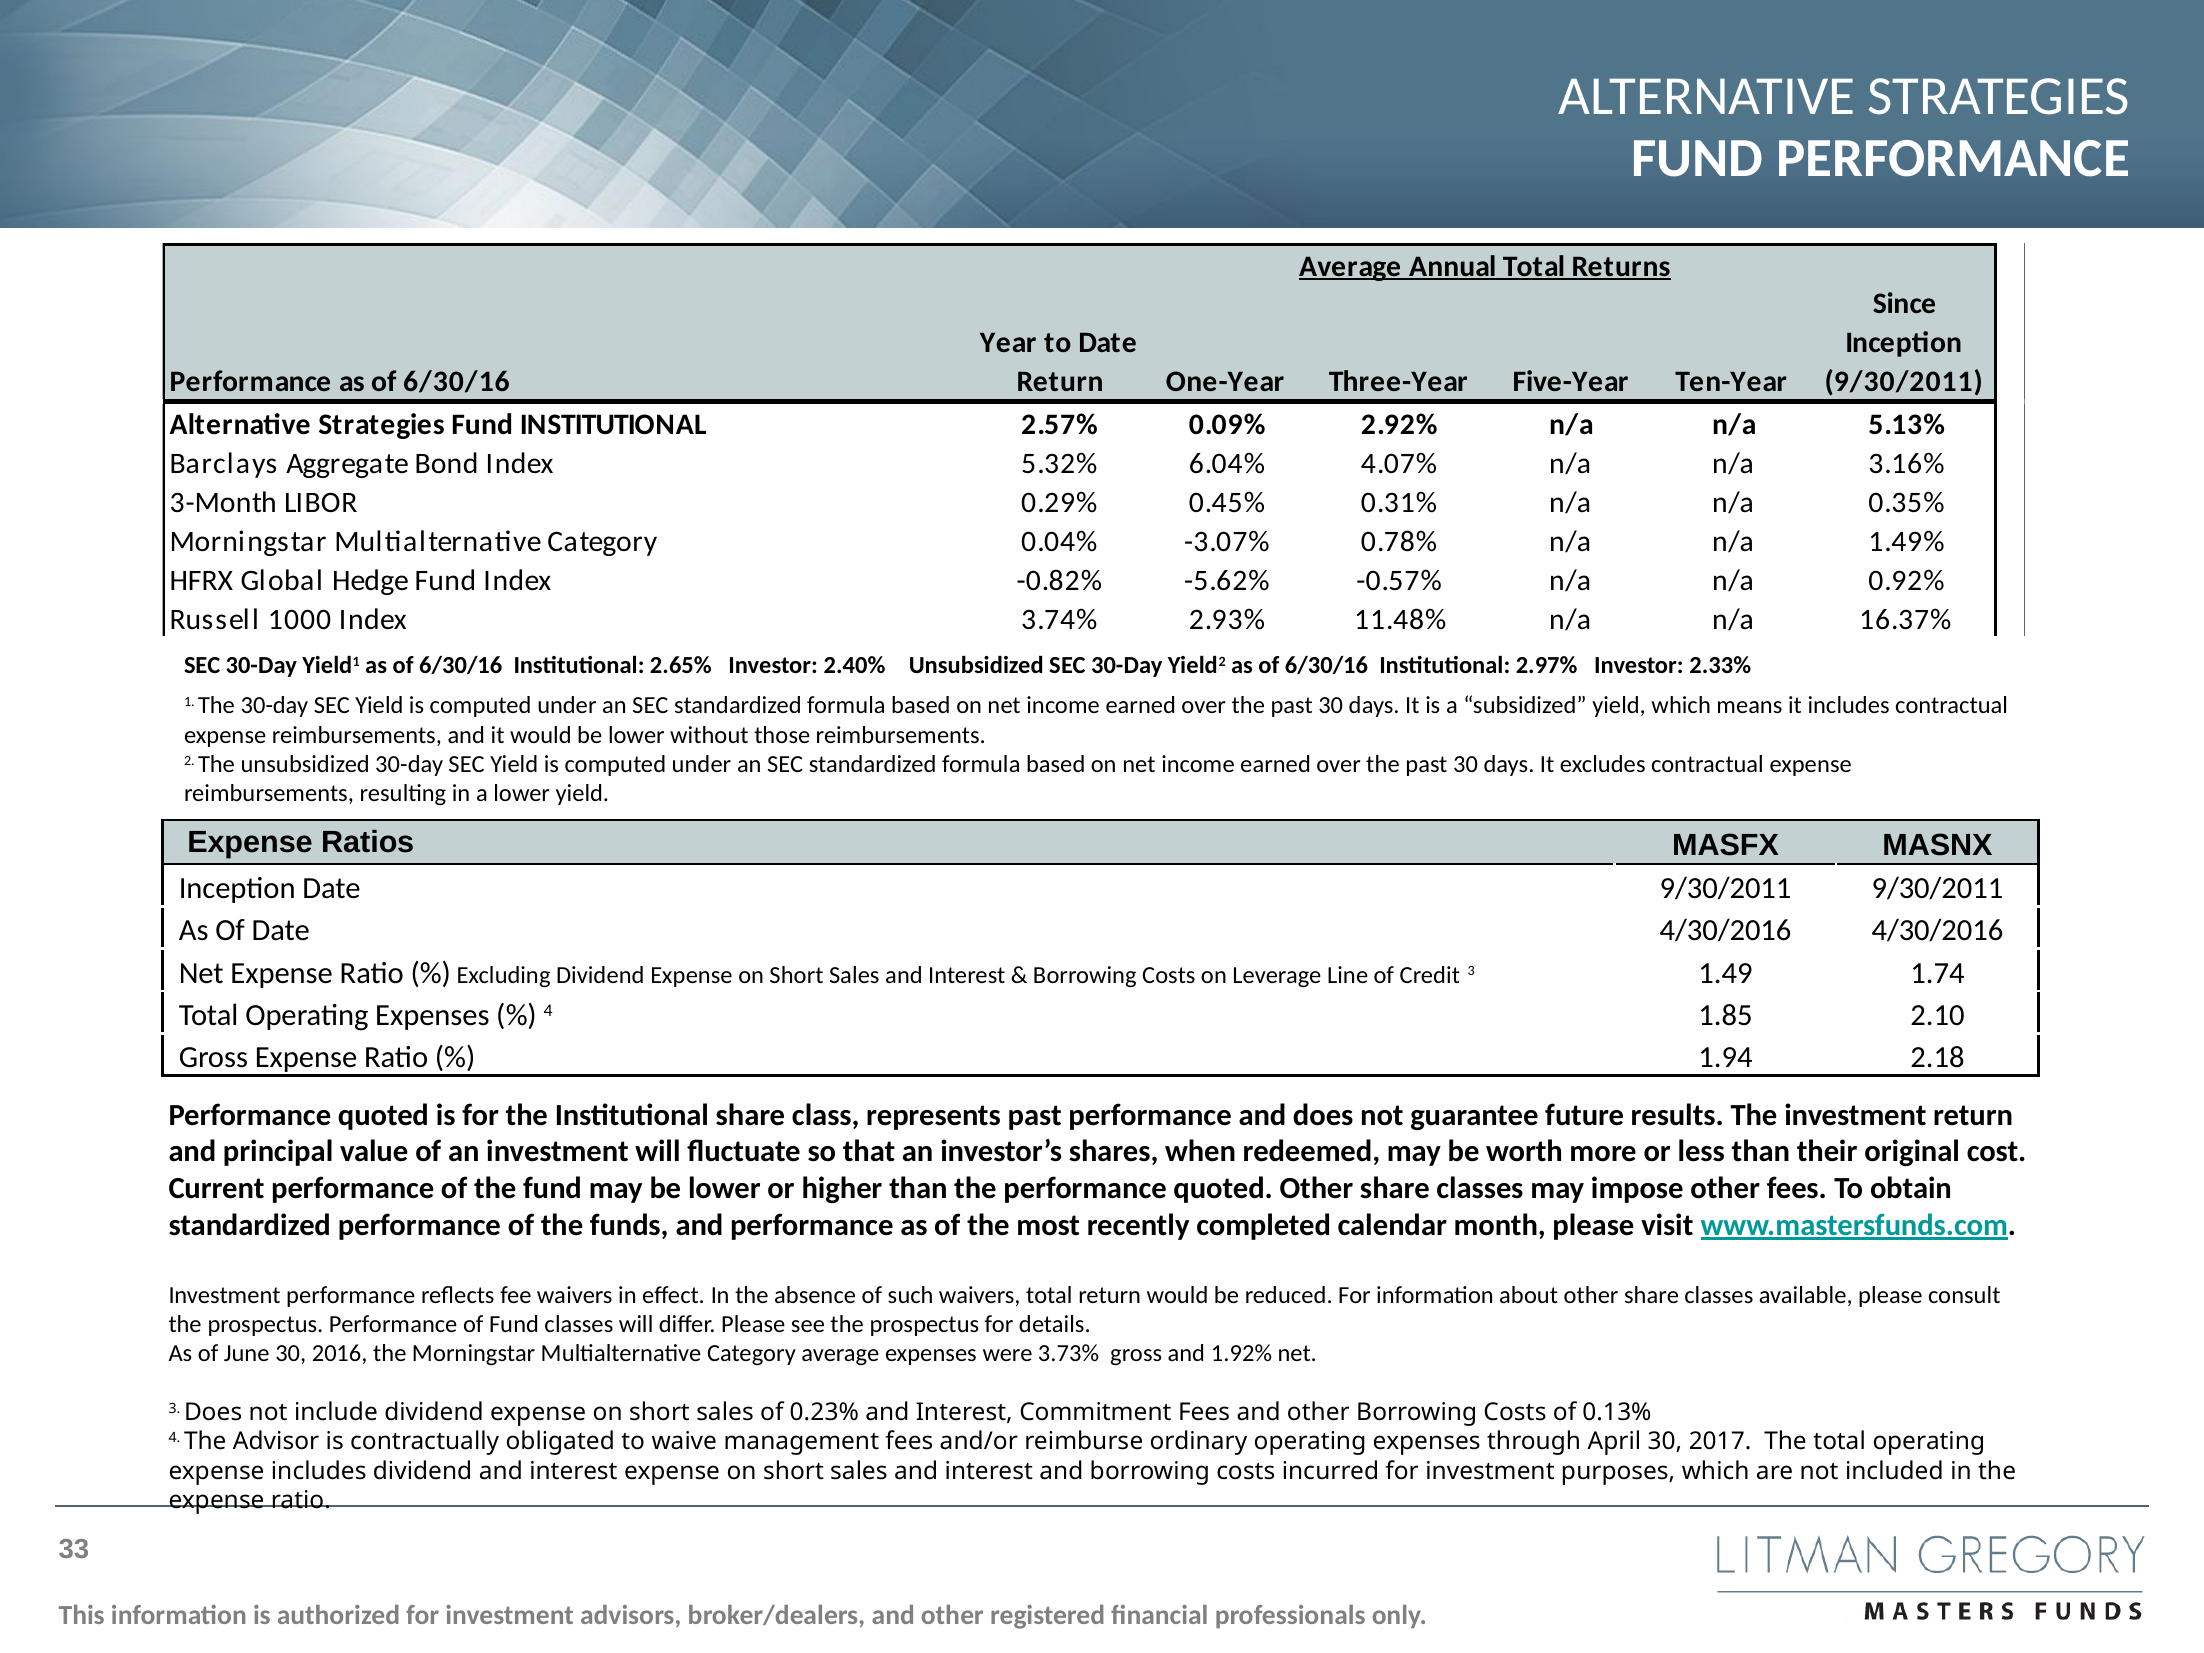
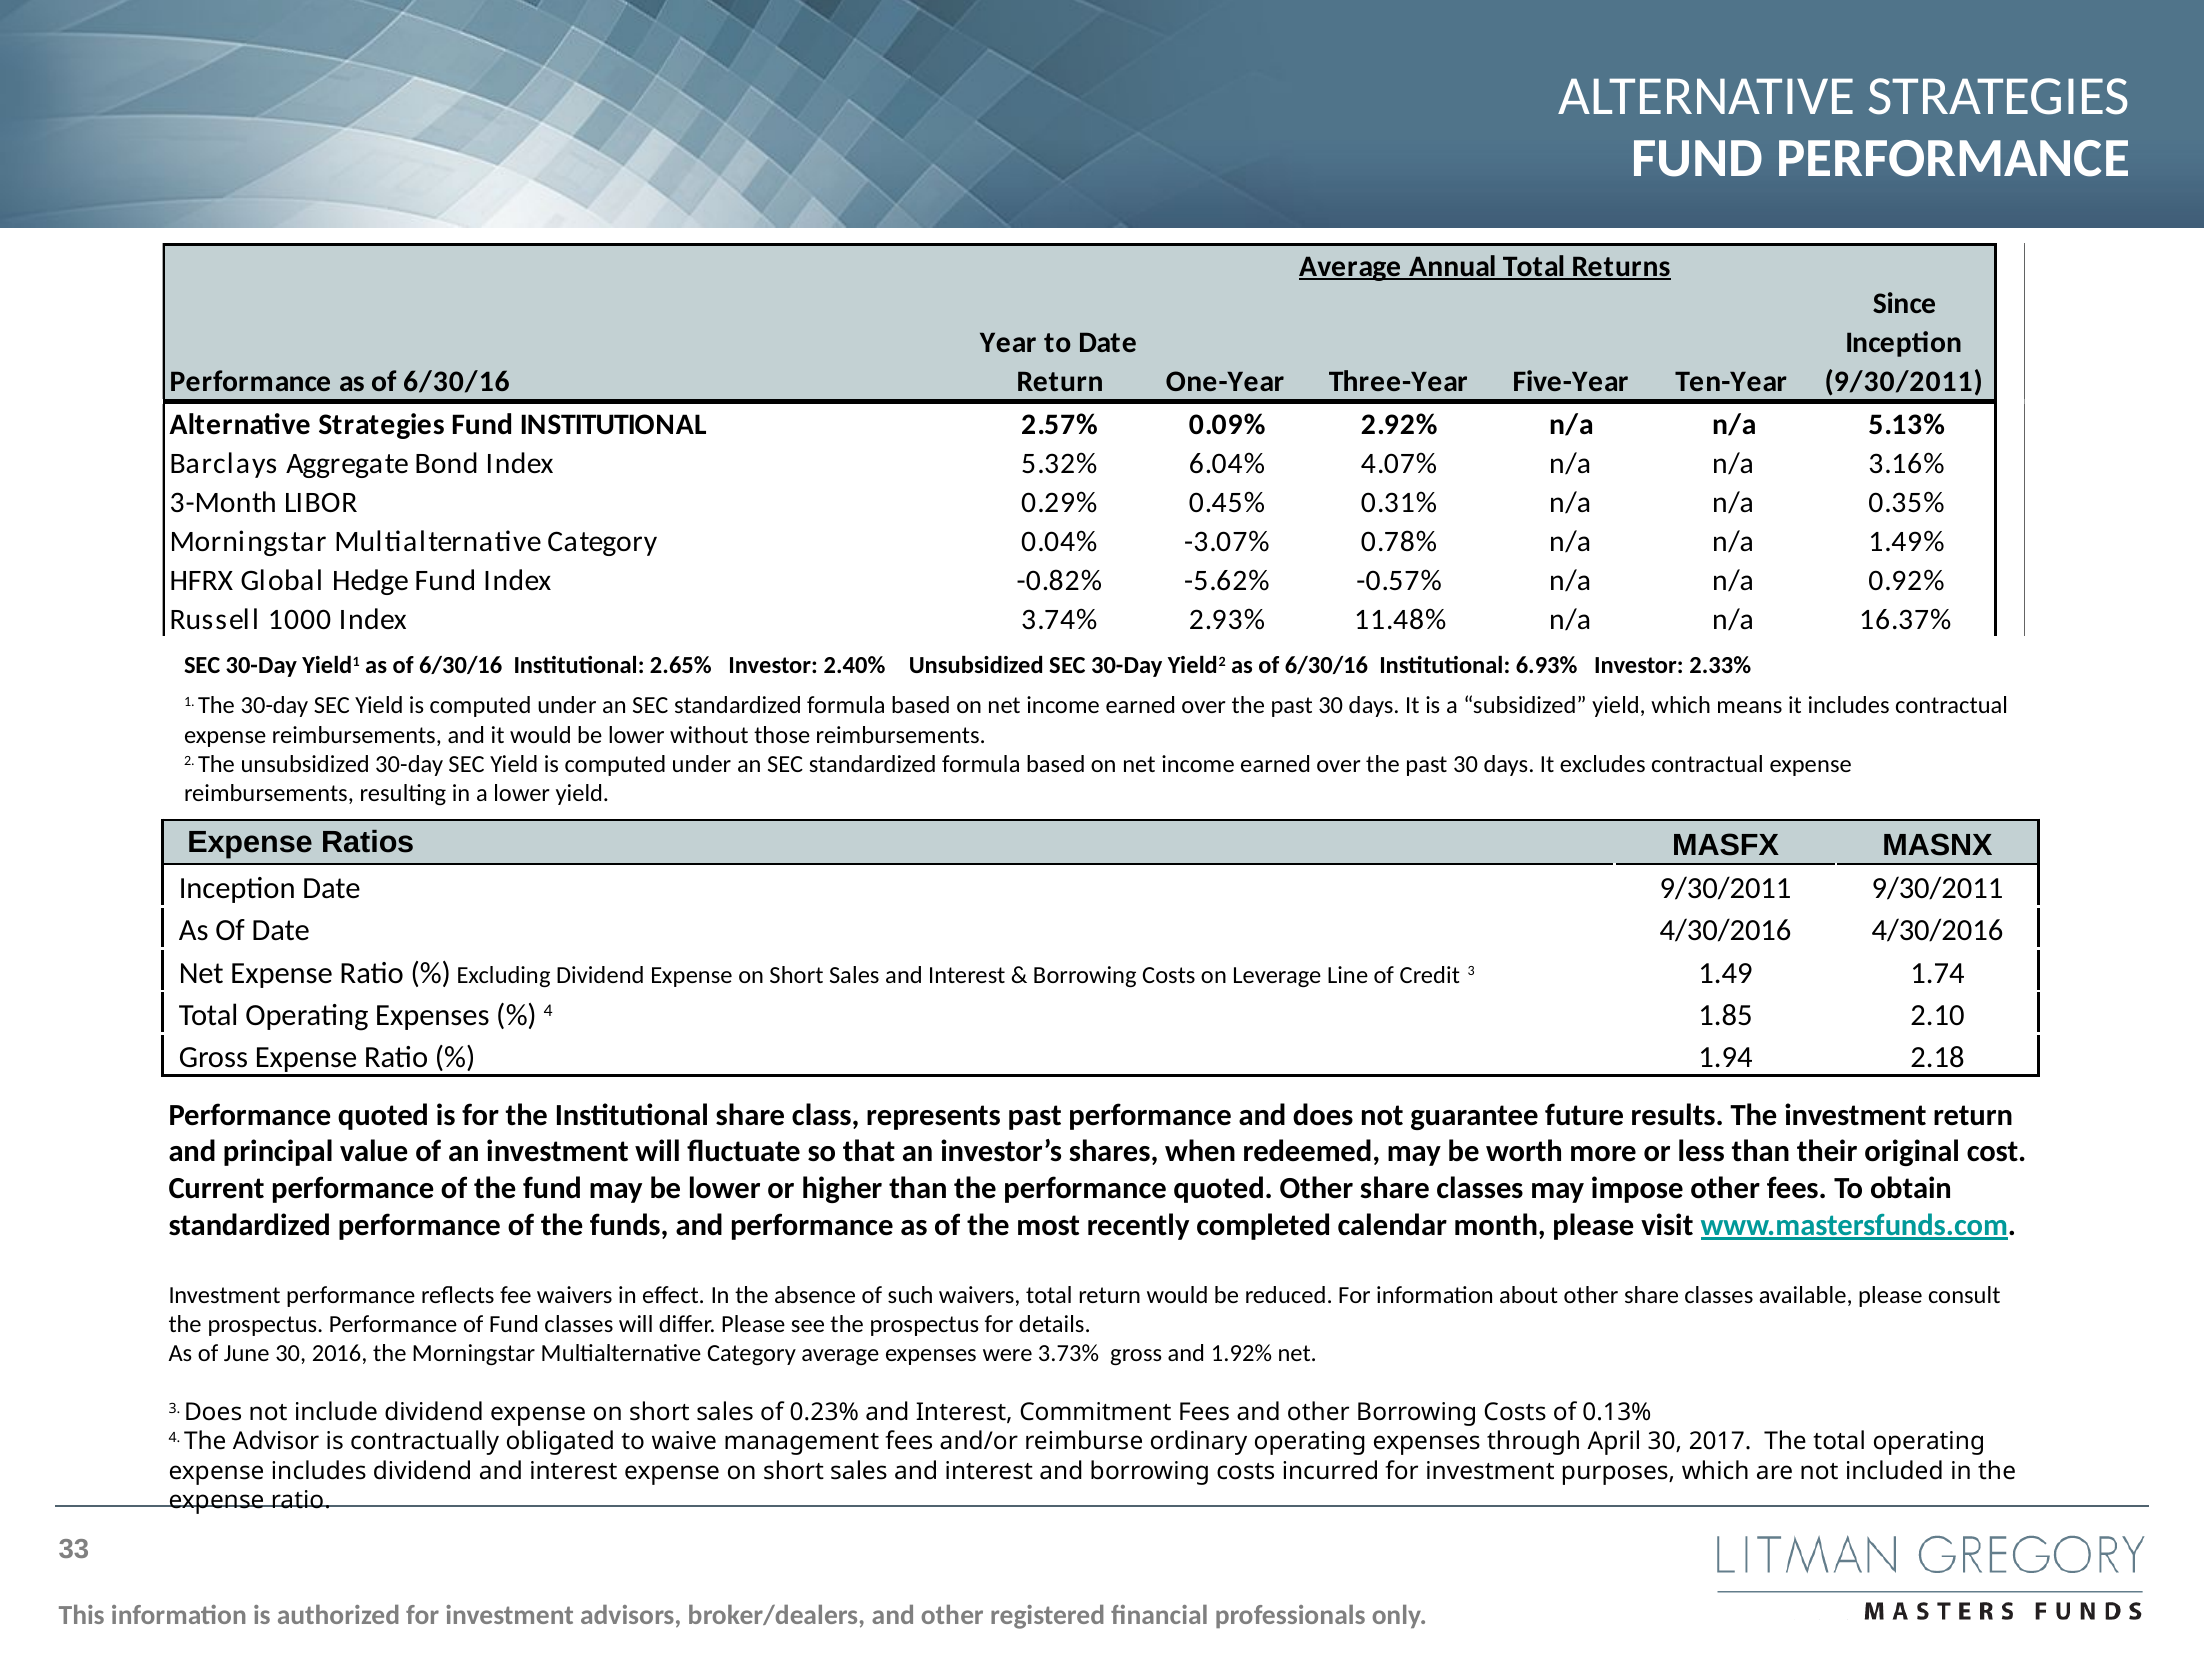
2.97%: 2.97% -> 6.93% (1547, 665)
